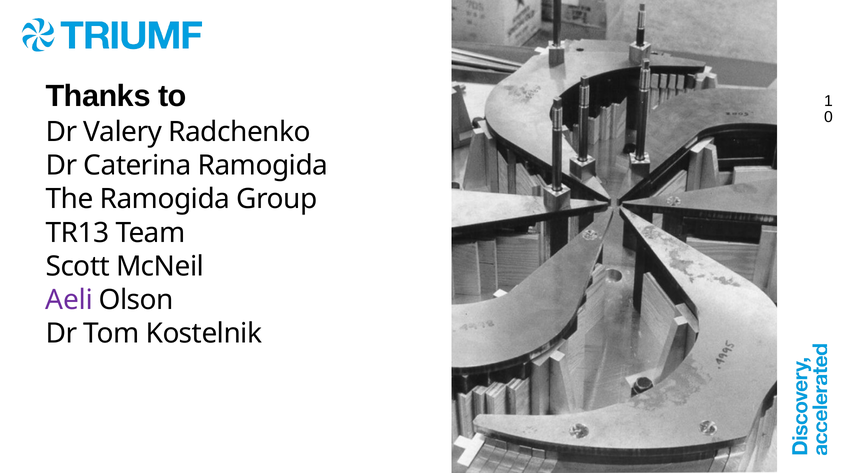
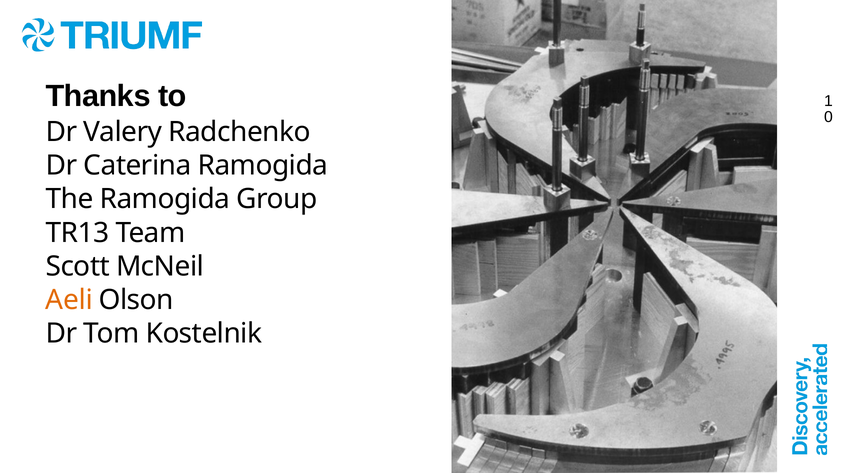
Aeli colour: purple -> orange (69, 300)
